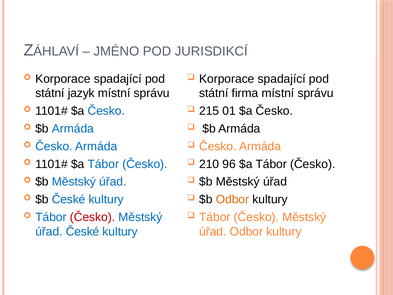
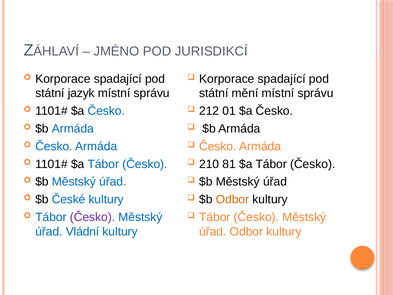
firma: firma -> mění (245, 93)
215: 215 -> 212 (209, 111)
96: 96 -> 81 (229, 164)
Česko colour: red -> purple (93, 217)
úřad České: České -> Vládní (83, 231)
